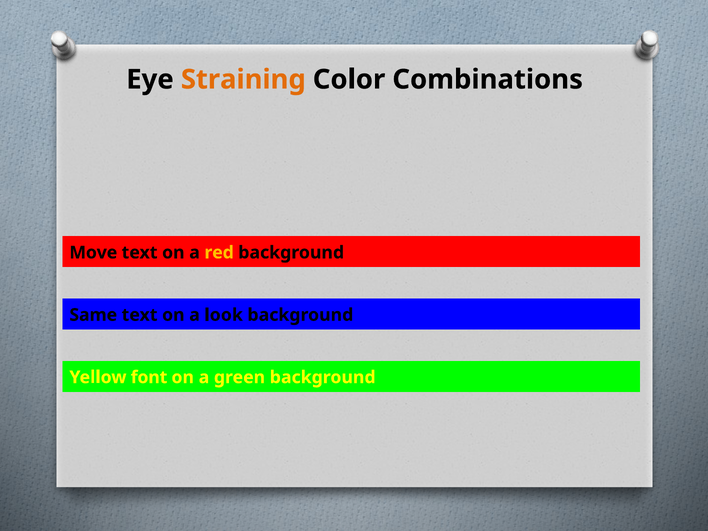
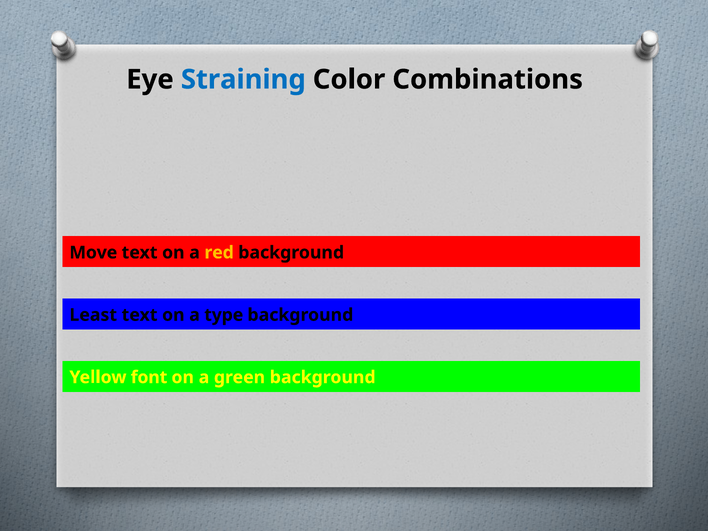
Straining colour: orange -> blue (243, 79)
Same: Same -> Least (93, 315)
look: look -> type (224, 315)
